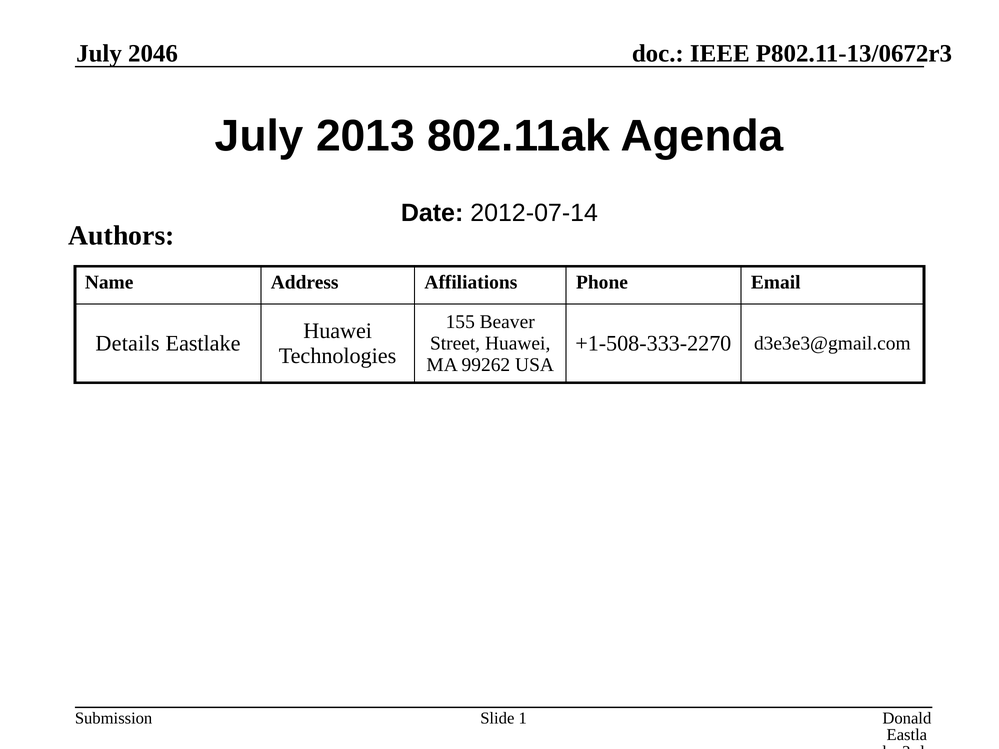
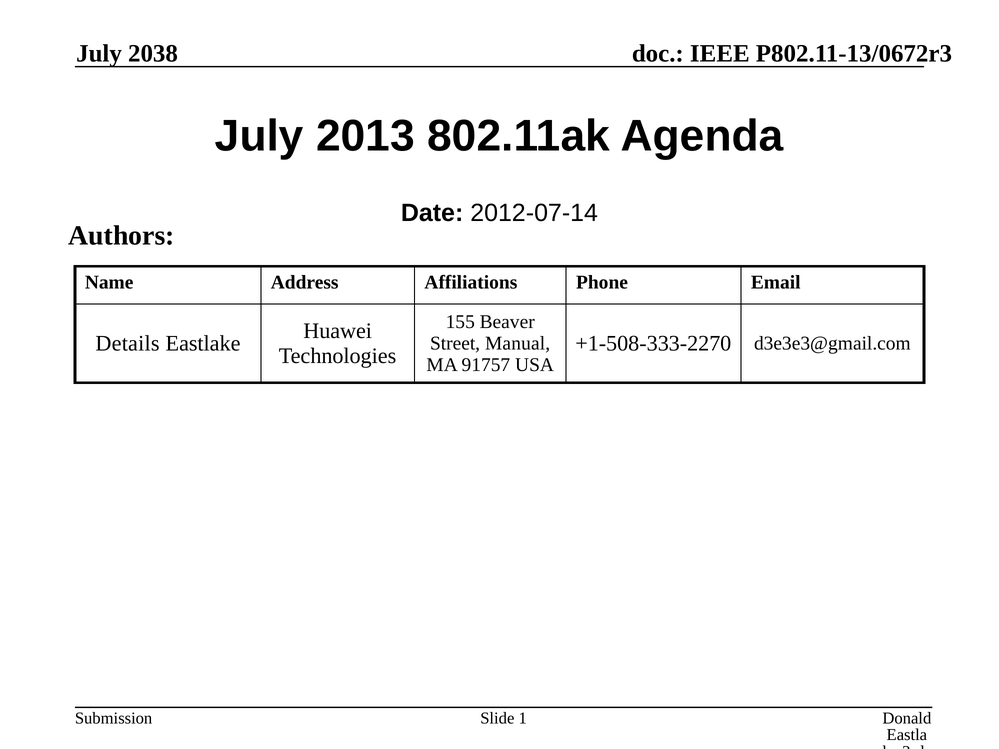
2046: 2046 -> 2038 (153, 53)
Street Huawei: Huawei -> Manual (518, 344)
99262: 99262 -> 91757 (486, 365)
